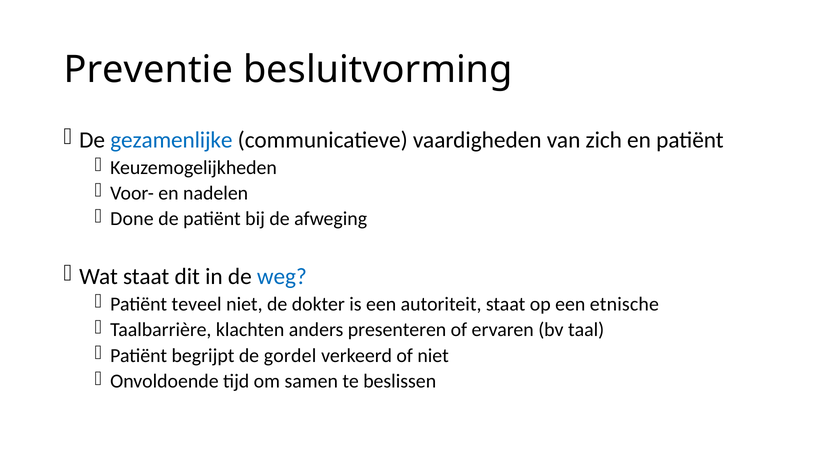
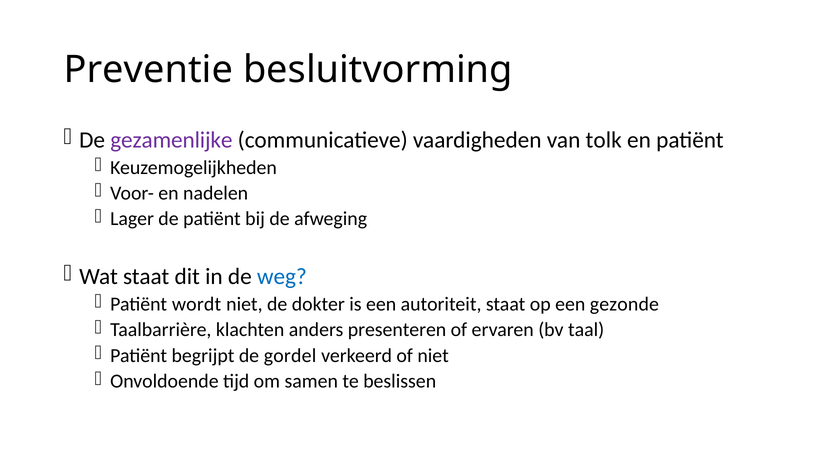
gezamenlijke colour: blue -> purple (171, 140)
zich: zich -> tolk (604, 140)
Done: Done -> Lager (132, 219)
teveel: teveel -> wordt (197, 304)
etnische: etnische -> gezonde (624, 304)
